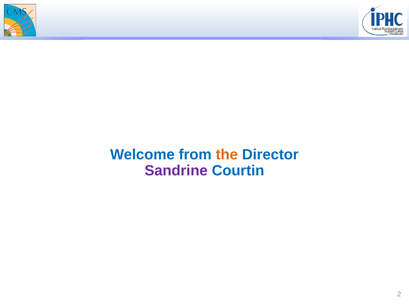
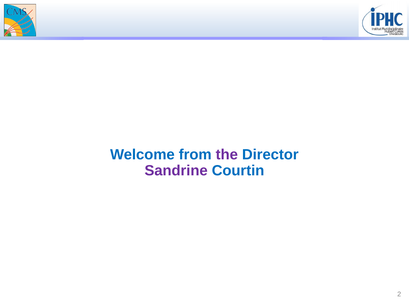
the colour: orange -> purple (227, 154)
